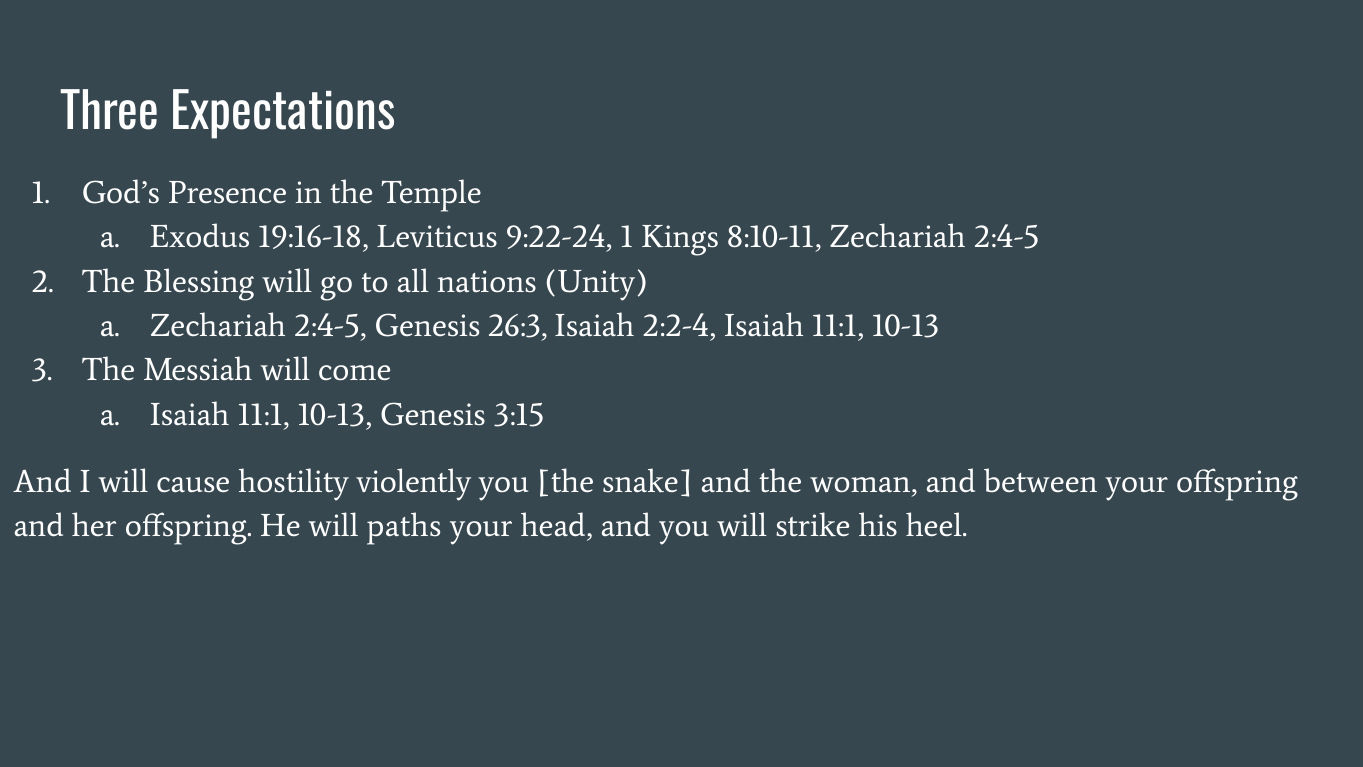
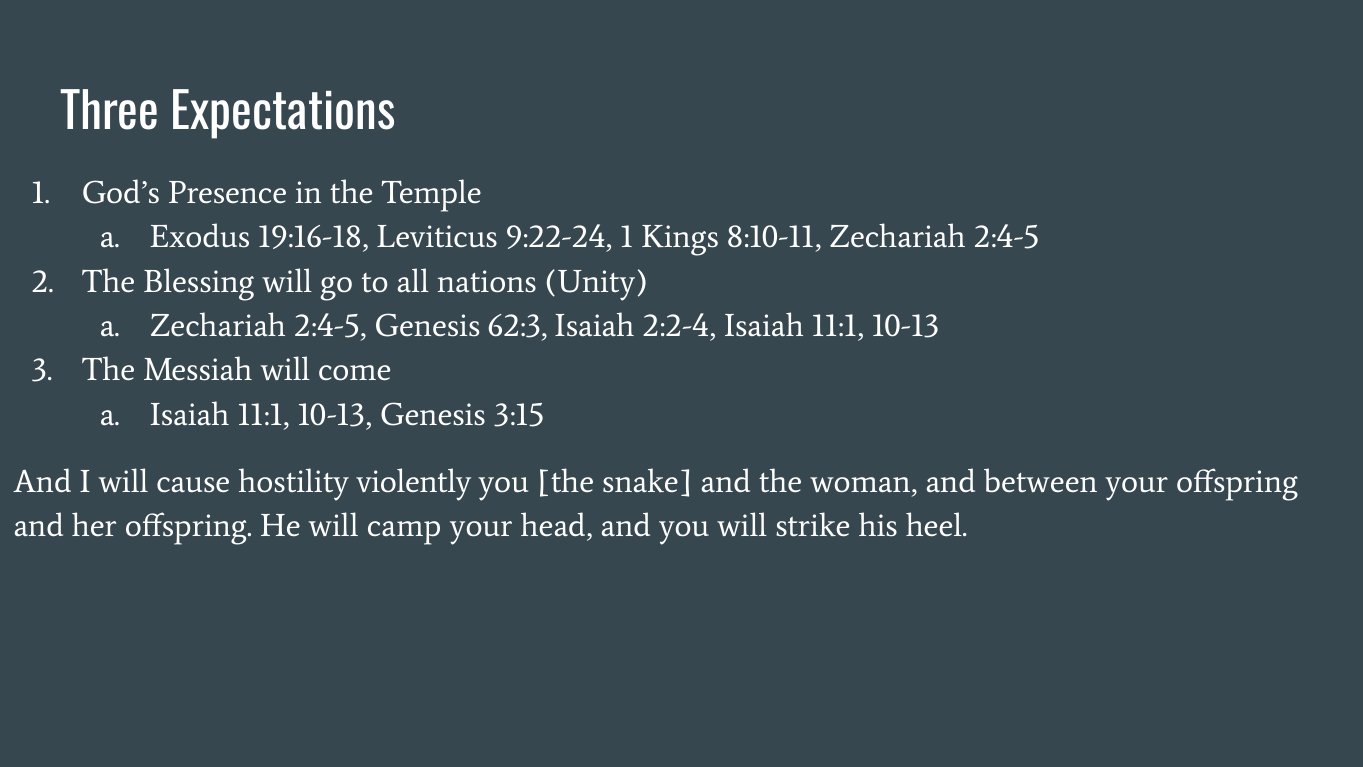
26:3: 26:3 -> 62:3 (518, 326)
paths: paths -> camp (404, 526)
